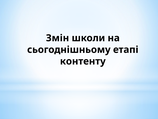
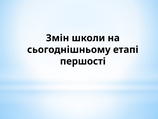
контенту: контенту -> першості (83, 61)
